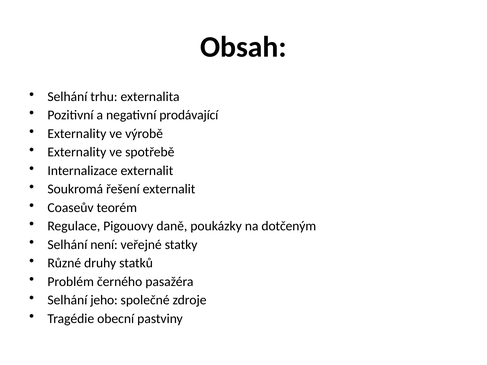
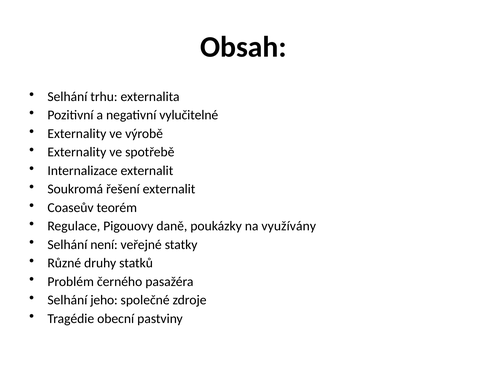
prodávající: prodávající -> vylučitelné (189, 115)
dotčeným: dotčeným -> využívány (289, 226)
